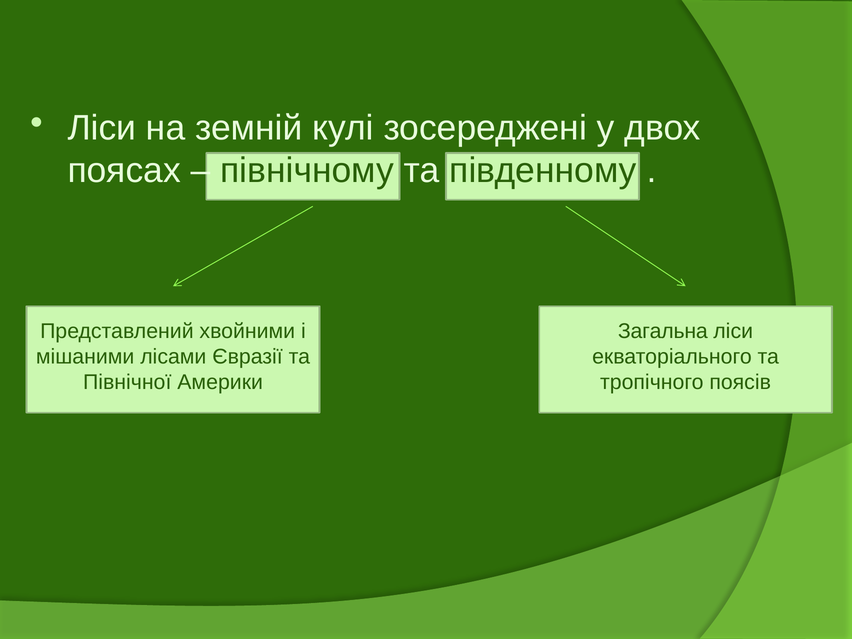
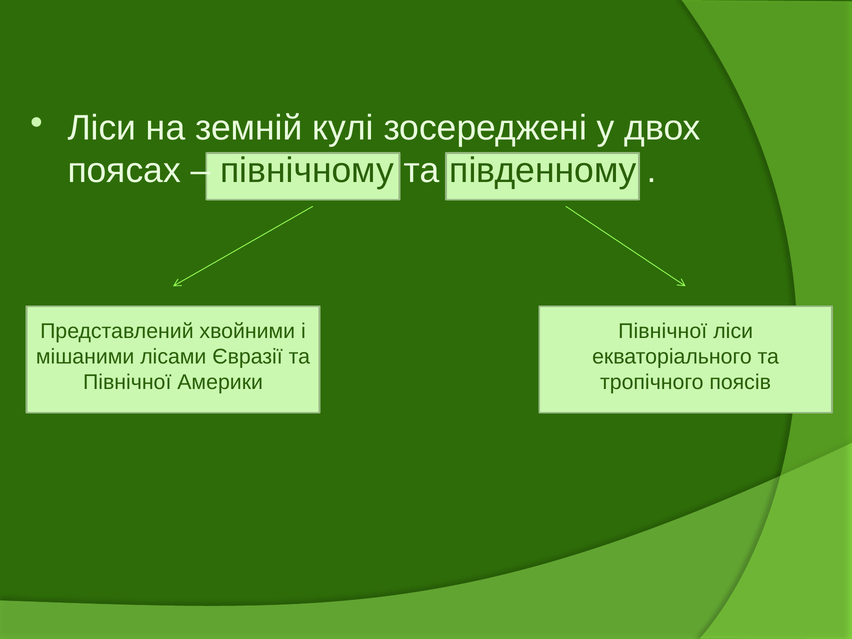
Загальна: Загальна -> Північної (663, 331)
